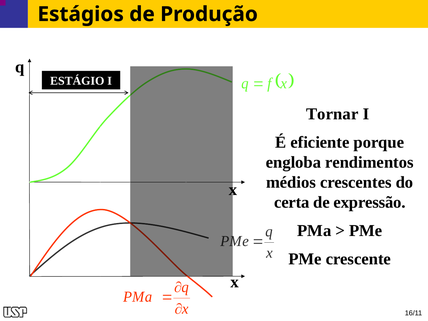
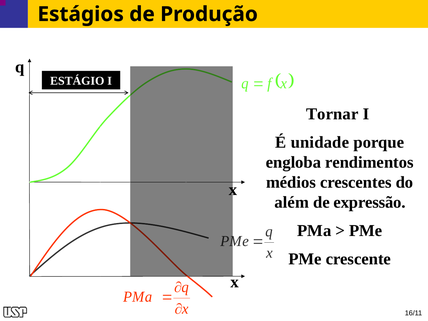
eficiente: eficiente -> unidade (320, 142)
certa: certa -> além (292, 202)
